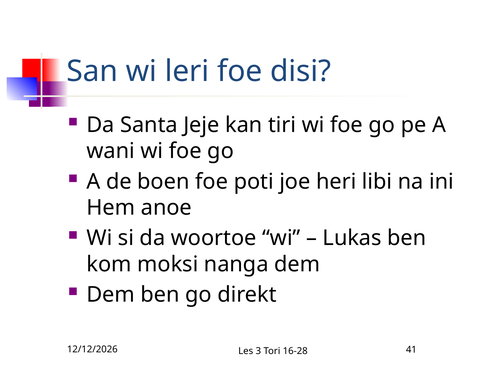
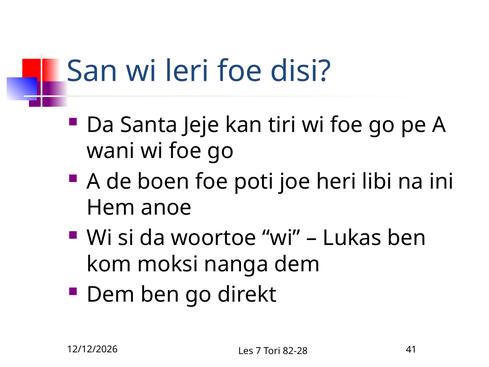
3: 3 -> 7 (258, 351)
16-28: 16-28 -> 82-28 (295, 351)
